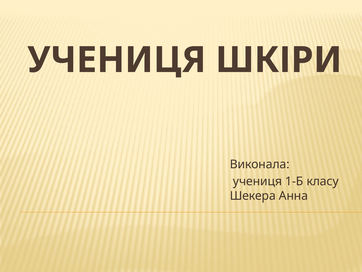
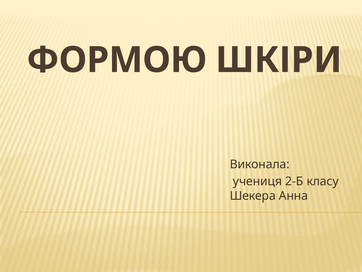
УЧЕНИЦЯ: УЧЕНИЦЯ -> ФОРМОЮ (117, 60)
1-Б: 1-Б -> 2-Б (294, 181)
